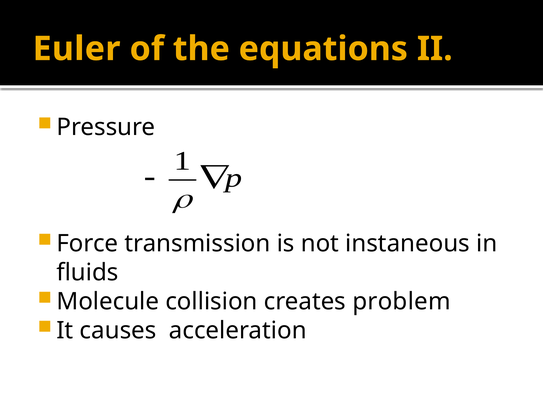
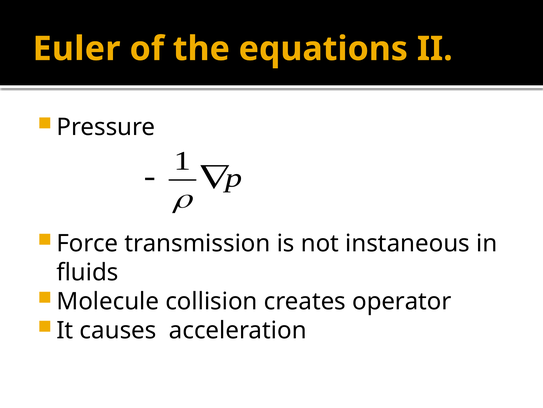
problem: problem -> operator (402, 301)
